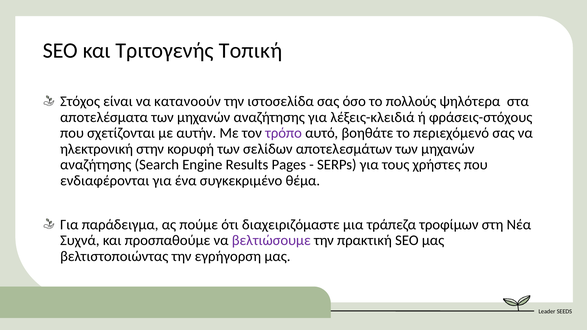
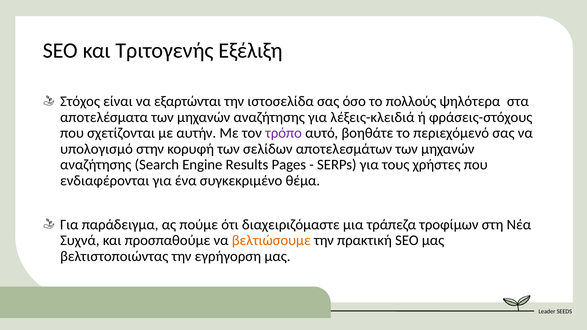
Τοπική: Τοπική -> Εξέλιξη (251, 51)
κατανοούν: κατανοούν -> εξαρτώνται (188, 102)
ηλεκτρονική: ηλεκτρονική -> υπολογισμό (96, 149)
βελτιώσουμε colour: purple -> orange (271, 240)
